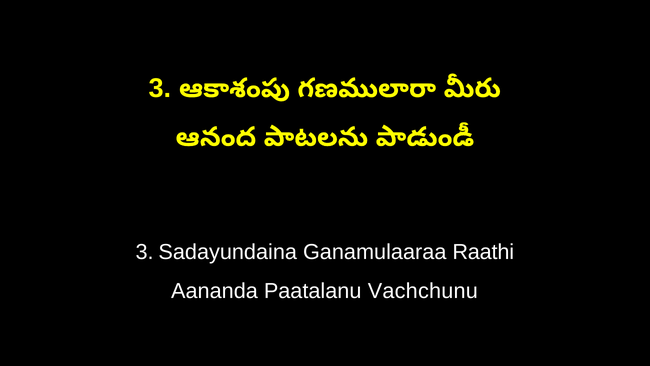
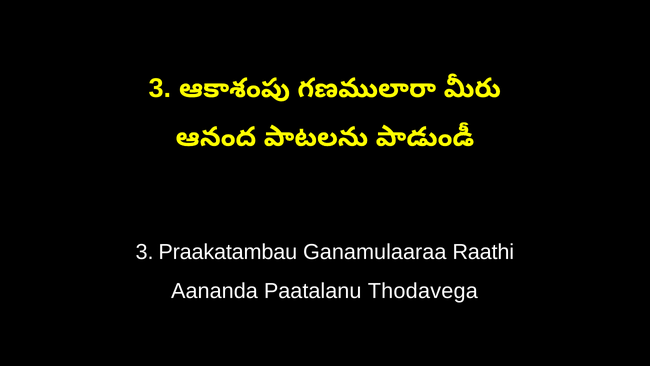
Sadayundaina: Sadayundaina -> Praakatambau (228, 252)
Vachchunu: Vachchunu -> Thodavega (423, 291)
